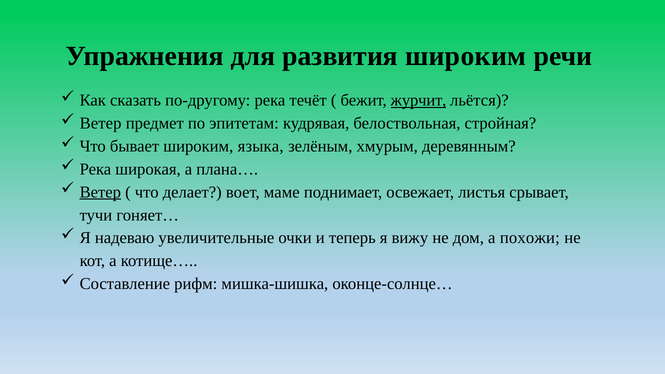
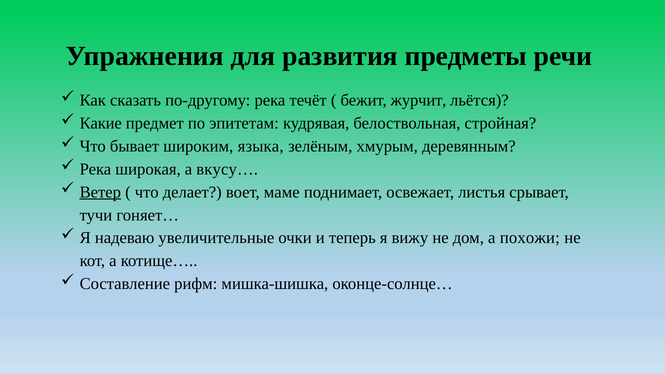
развития широким: широким -> предметы (466, 56)
журчит underline: present -> none (418, 100)
Ветер: Ветер -> Какие (101, 123)
плана…: плана… -> вкусу… (227, 169)
